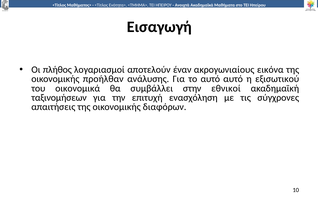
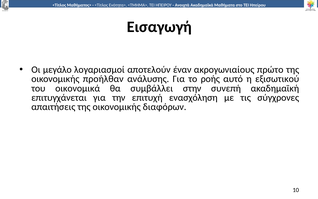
πλήθος: πλήθος -> μεγάλο (57, 70)
εικόνα: εικόνα -> πρώτο (270, 70)
το αυτό: αυτό -> ροής (210, 79)
εθνικοί: εθνικοί -> συνεπή (226, 88)
ταξινομήσεων: ταξινομήσεων -> επιτυγχάνεται (59, 98)
